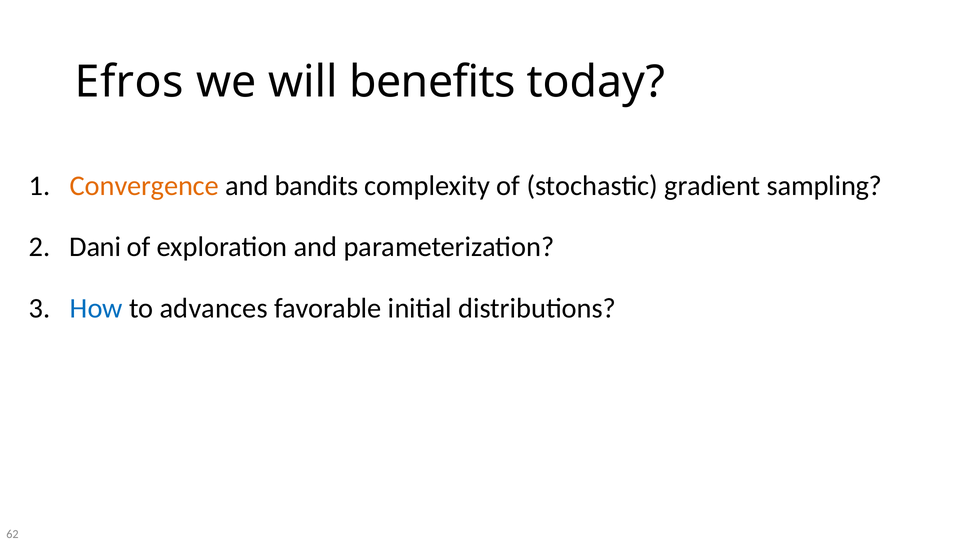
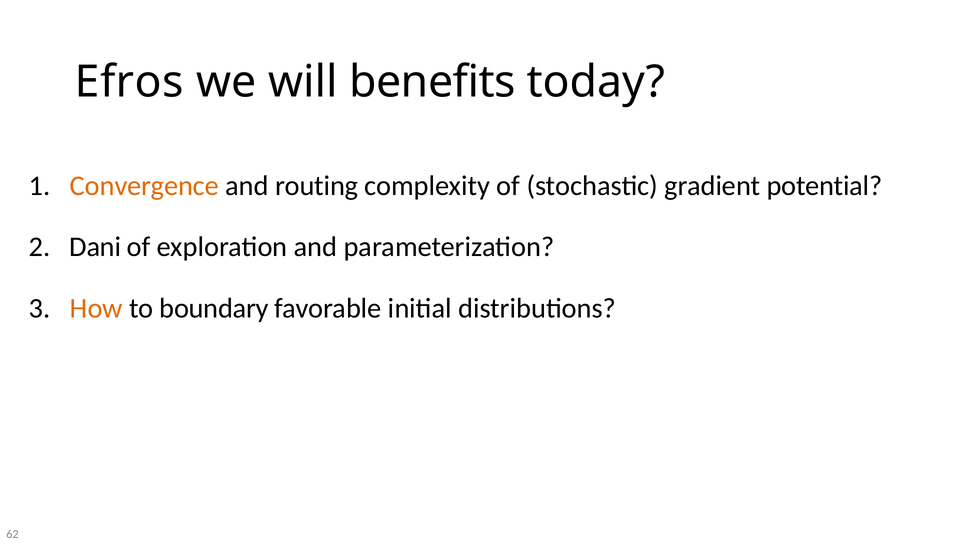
bandits: bandits -> routing (317, 186)
sampling: sampling -> potential (824, 186)
How colour: blue -> orange (96, 309)
advances: advances -> boundary (214, 309)
